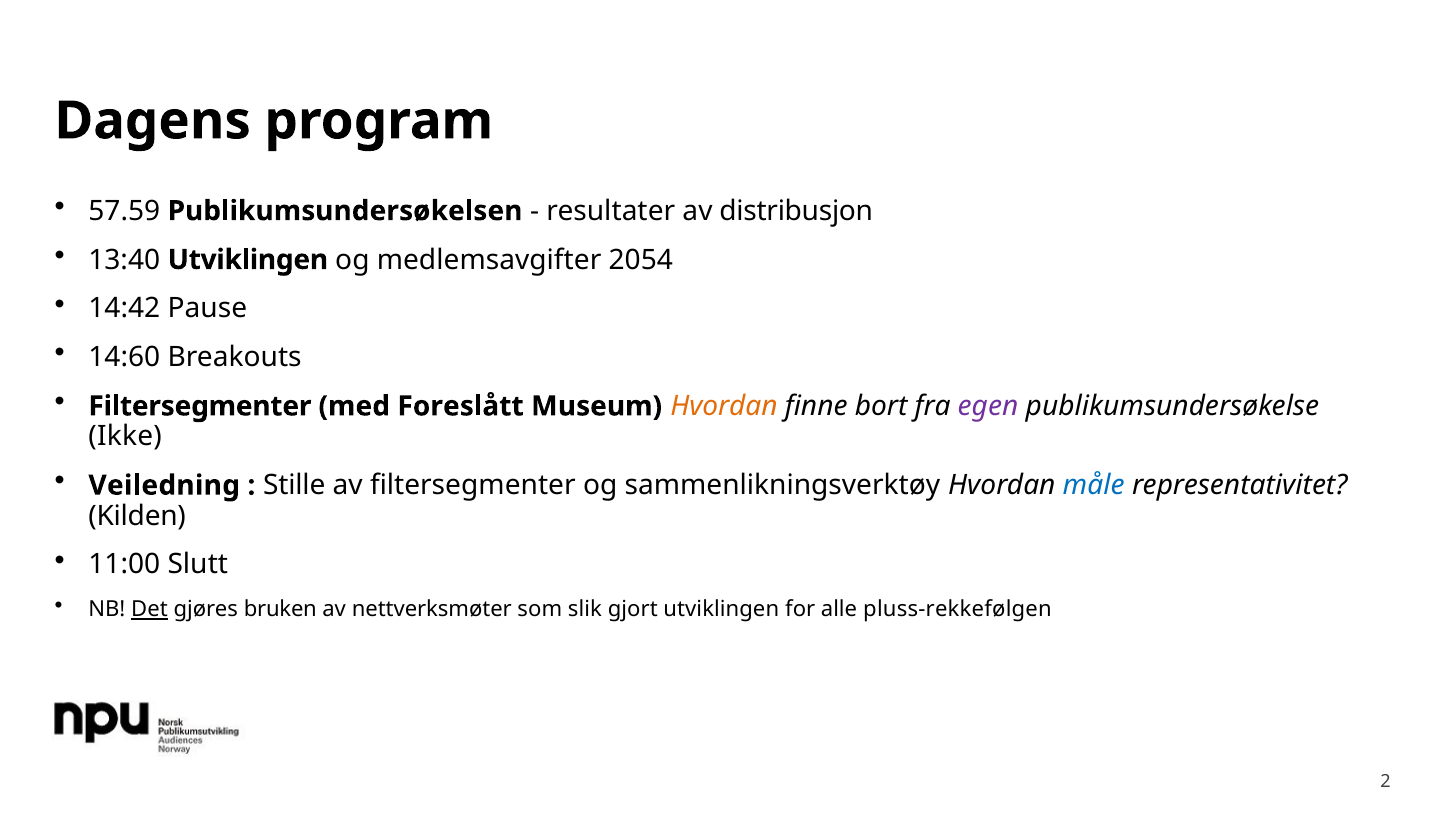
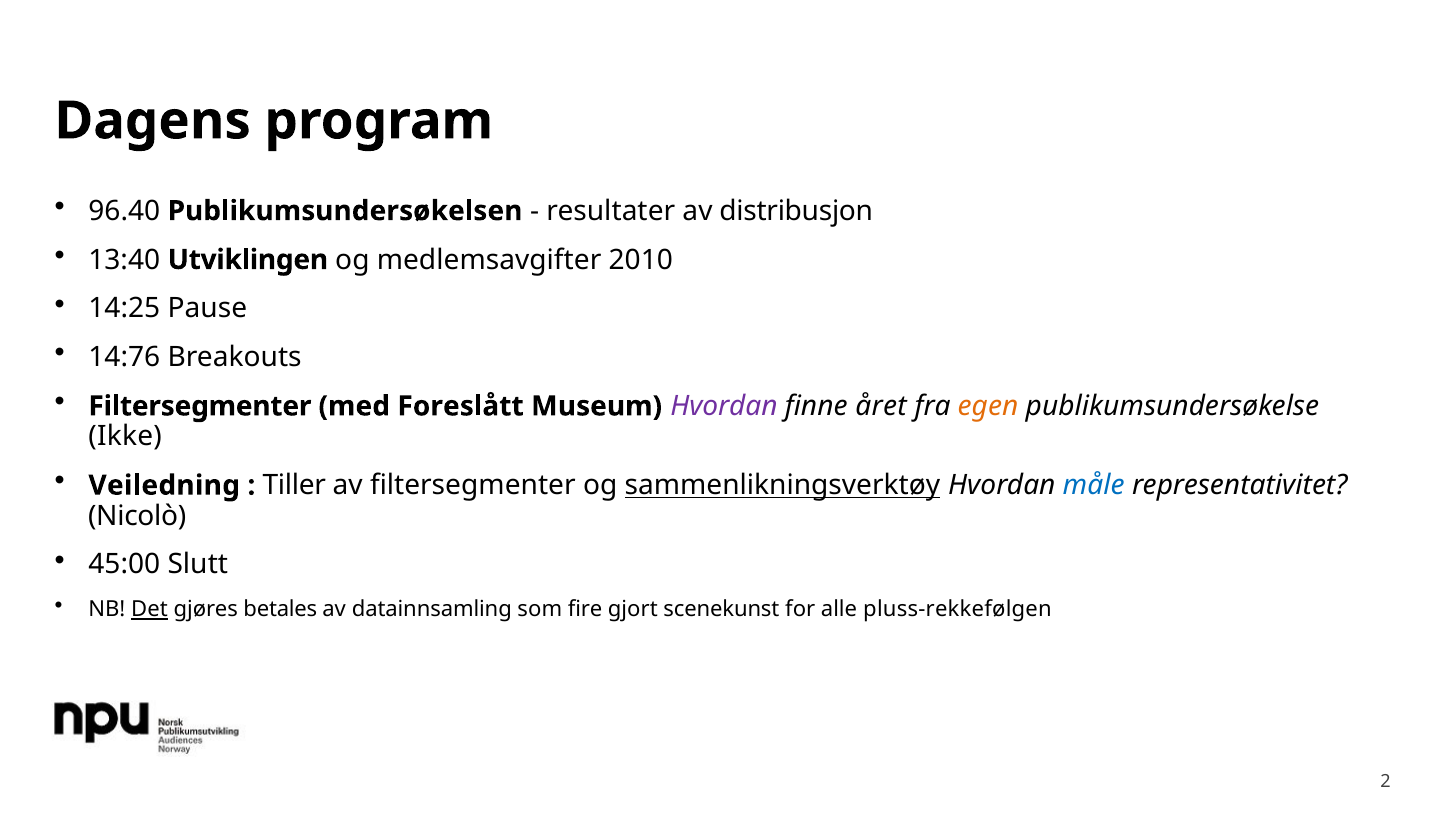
57.59: 57.59 -> 96.40 (124, 211)
2054: 2054 -> 2010 (641, 260)
14:42: 14:42 -> 14:25 (124, 309)
14:60: 14:60 -> 14:76 (124, 357)
Hvordan colour: orange -> purple (724, 406)
bort: bort -> året (881, 406)
egen colour: purple -> orange (988, 406)
Stille: Stille -> Tiller (294, 485)
sammenlikningsverktøy underline: none -> present (782, 485)
Kilden: Kilden -> Nicolò (137, 516)
11:00: 11:00 -> 45:00 (124, 565)
bruken: bruken -> betales (280, 609)
nettverksmøter: nettverksmøter -> datainnsamling (432, 609)
slik: slik -> fire (585, 609)
gjort utviklingen: utviklingen -> scenekunst (721, 609)
